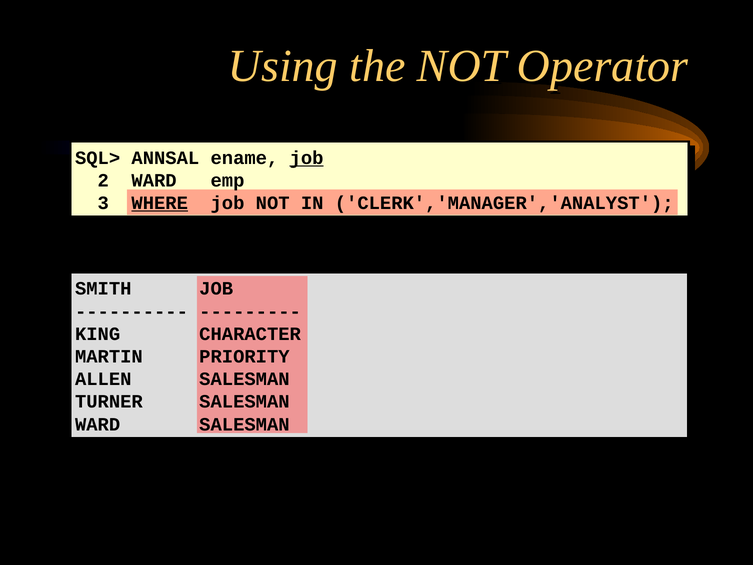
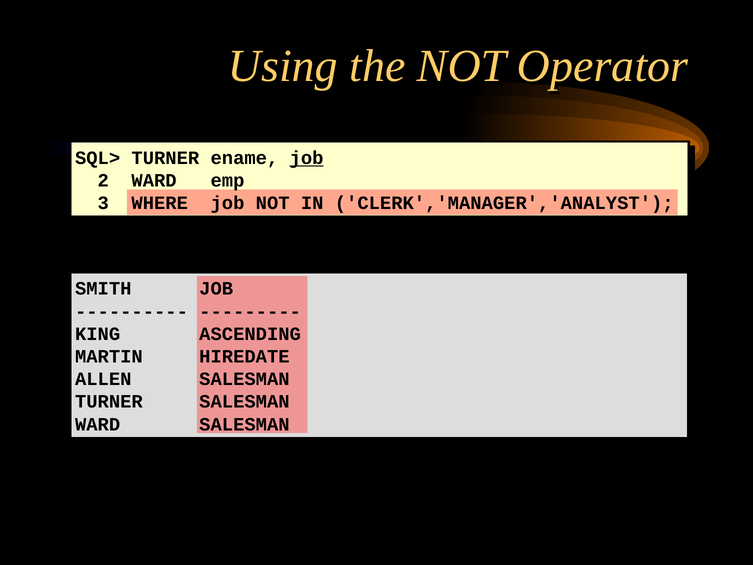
SQL> ANNSAL: ANNSAL -> TURNER (165, 158)
WHERE underline: present -> none (160, 203)
CHARACTER: CHARACTER -> ASCENDING (250, 334)
PRIORITY: PRIORITY -> HIREDATE (244, 356)
